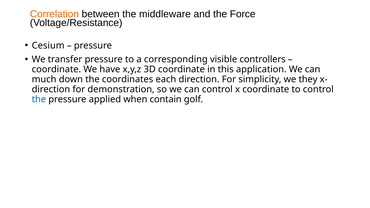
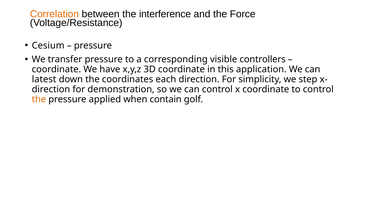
middleware: middleware -> interference (165, 14)
much: much -> latest (44, 79)
they: they -> step (308, 79)
the colour: blue -> orange (39, 99)
